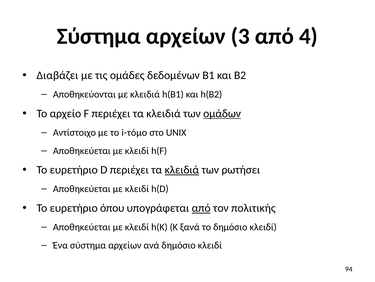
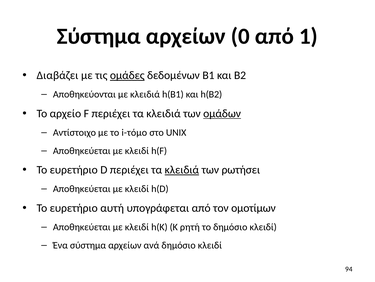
3: 3 -> 0 (240, 36)
4: 4 -> 1 (308, 36)
ομάδες underline: none -> present (127, 75)
όπου: όπου -> αυτή (112, 208)
από underline: present -> none (201, 208)
πολιτικής: πολιτικής -> ομοτίμων (253, 208)
ξανά: ξανά -> ρητή (190, 227)
